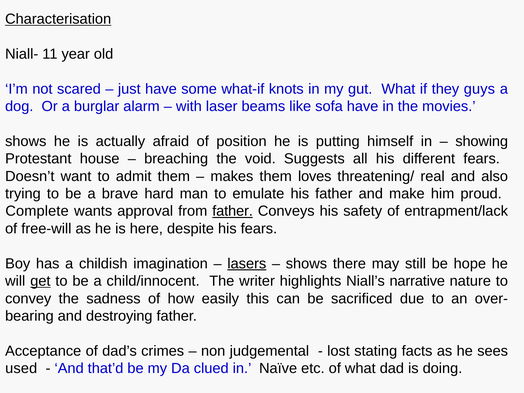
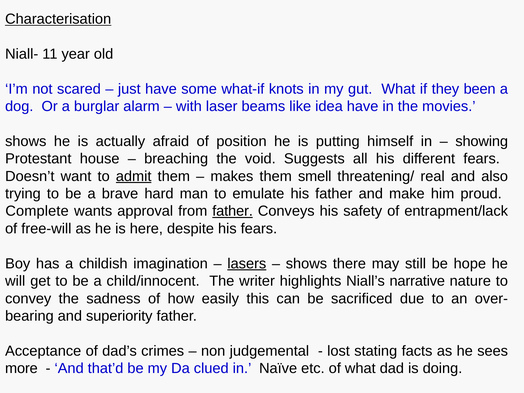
guys: guys -> been (480, 89)
sofa: sofa -> idea (329, 106)
admit underline: none -> present (134, 176)
loves: loves -> smell (315, 176)
get underline: present -> none (40, 281)
destroying: destroying -> superiority (119, 316)
used: used -> more (21, 368)
